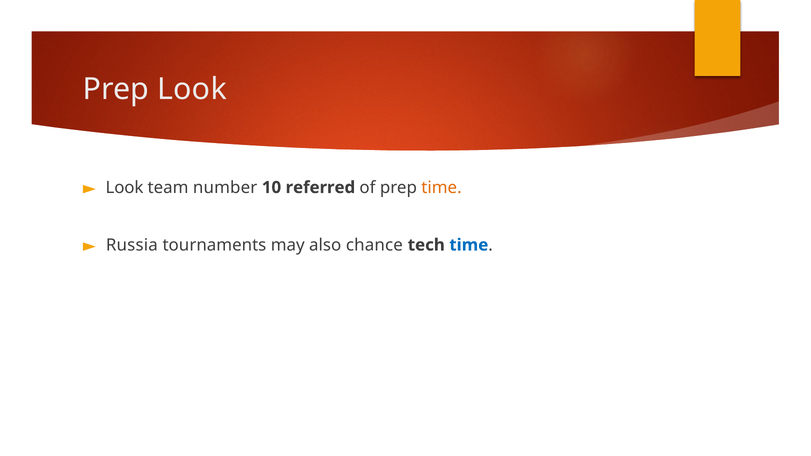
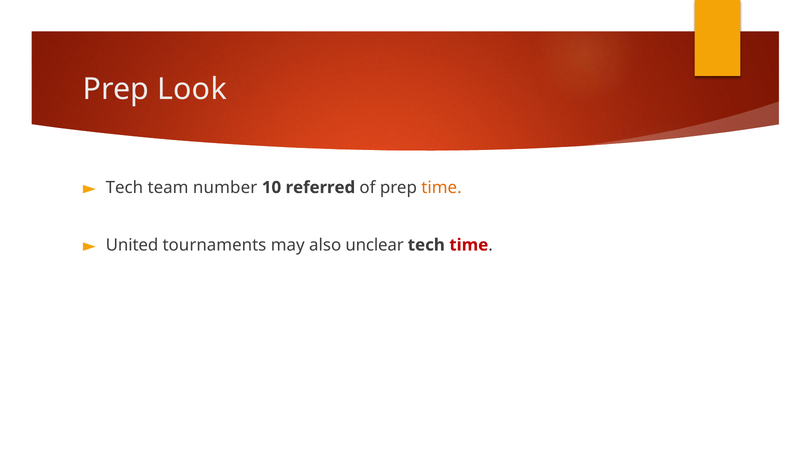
Look: Look -> Tech (124, 188)
Russia: Russia -> United (132, 245)
chance: chance -> unclear (375, 245)
time colour: blue -> red (469, 245)
